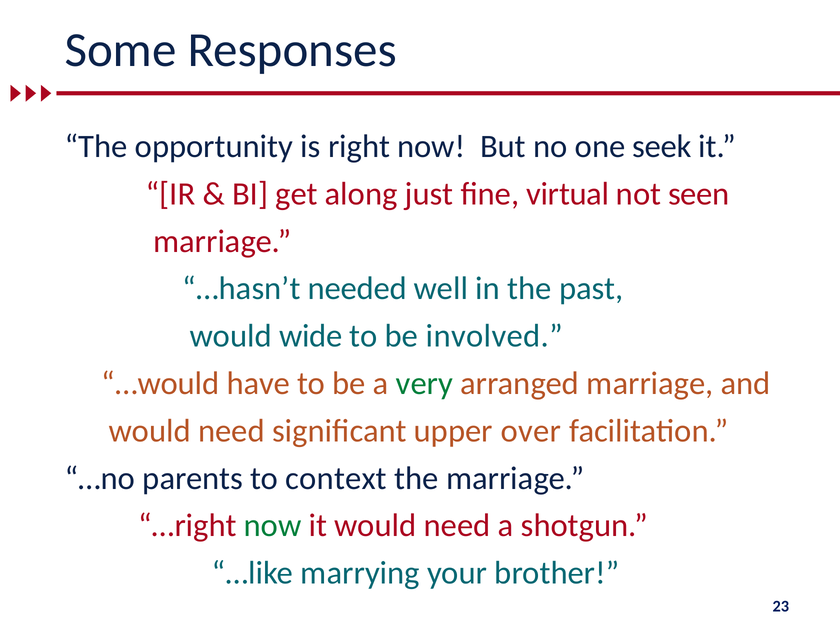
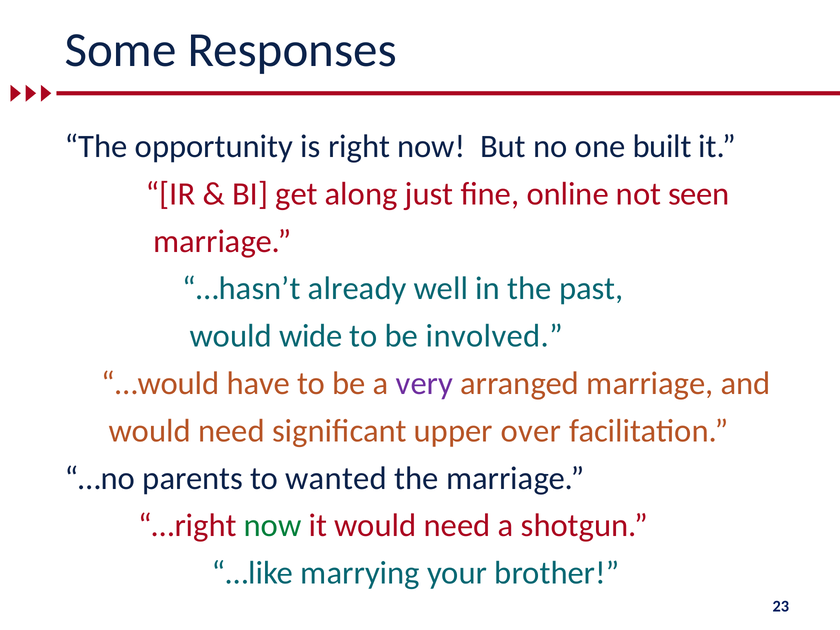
seek: seek -> built (662, 147)
virtual: virtual -> online (568, 194)
needed: needed -> already (357, 289)
very colour: green -> purple (424, 383)
context: context -> wanted (336, 478)
